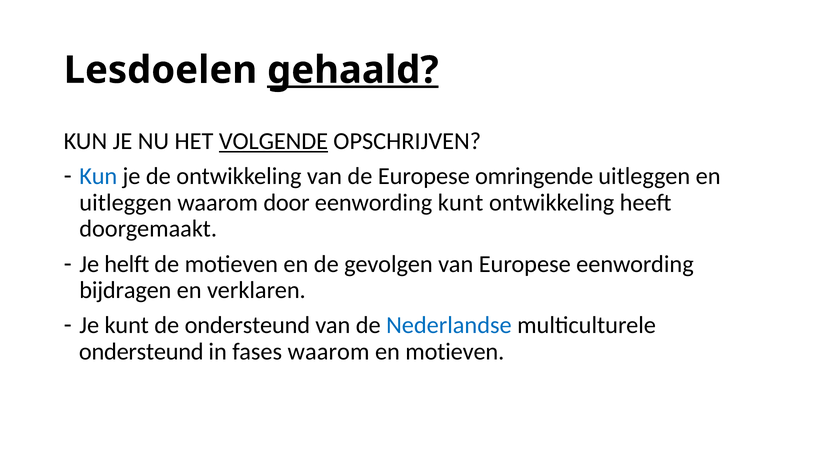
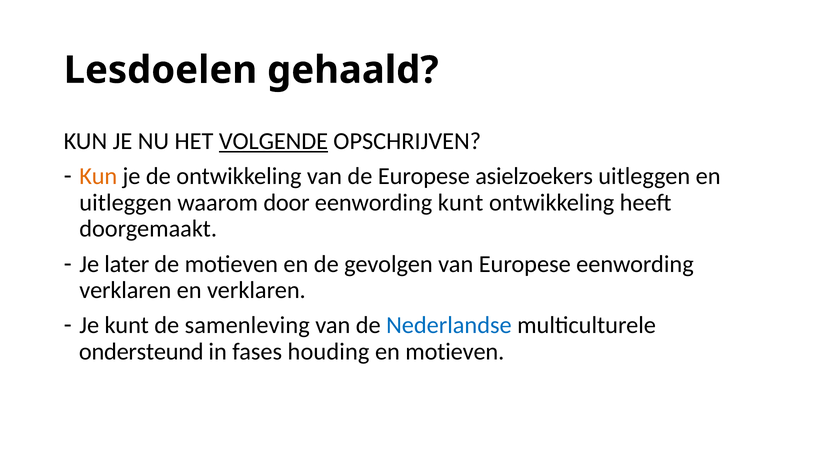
gehaald underline: present -> none (353, 70)
Kun colour: blue -> orange (98, 176)
omringende: omringende -> asielzoekers (534, 176)
helft: helft -> later (127, 264)
bijdragen: bijdragen -> verklaren (125, 290)
de ondersteund: ondersteund -> samenleving (247, 325)
fases waarom: waarom -> houding (329, 351)
